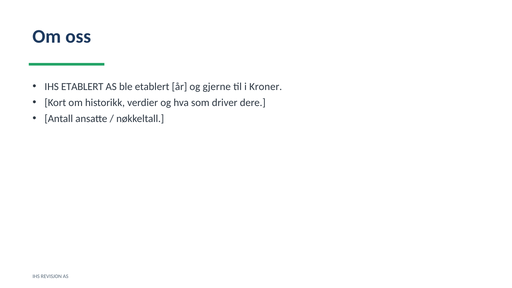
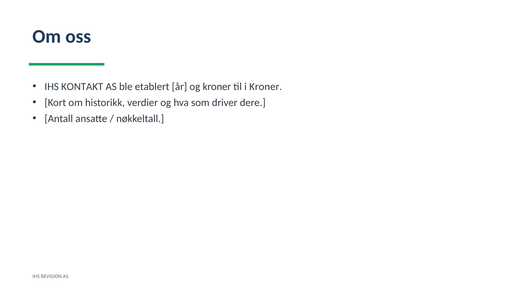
IHS ETABLERT: ETABLERT -> KONTAKT (82, 87)
og gjerne: gjerne -> kroner (217, 87)
